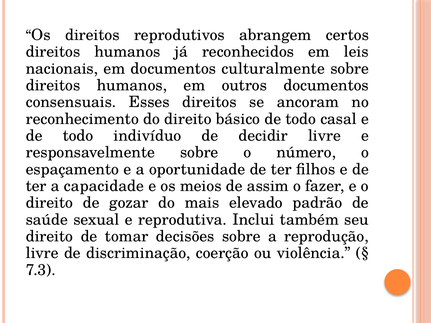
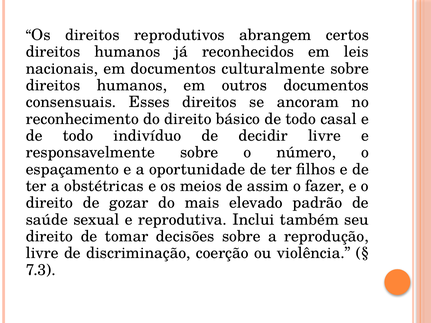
capacidade: capacidade -> obstétricas (104, 186)
